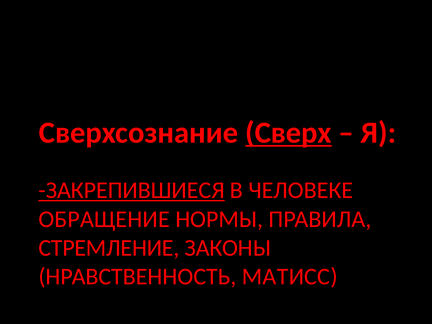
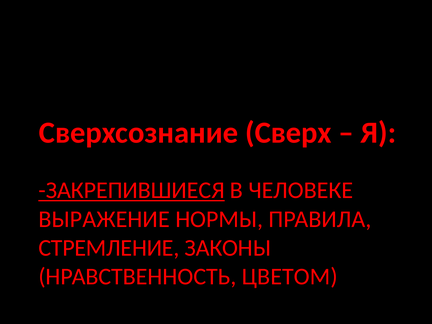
Сверх underline: present -> none (288, 133)
ОБРАЩЕНИЕ: ОБРАЩЕНИЕ -> ВЫРАЖЕНИЕ (104, 219)
МАТИСС: МАТИСС -> ЦВЕТОМ (290, 277)
